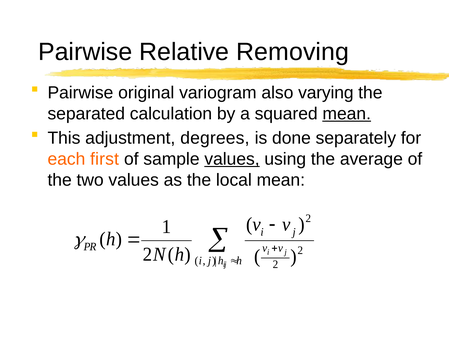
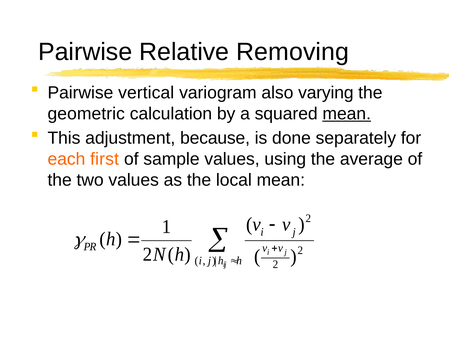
original: original -> vertical (146, 93)
separated: separated -> geometric (86, 113)
degrees: degrees -> because (215, 138)
values underline: present -> none (232, 159)
